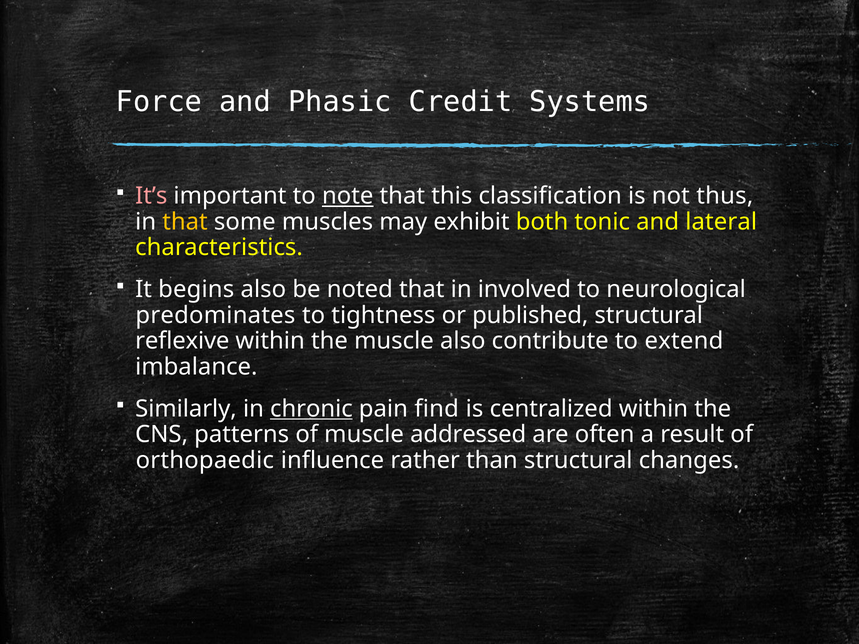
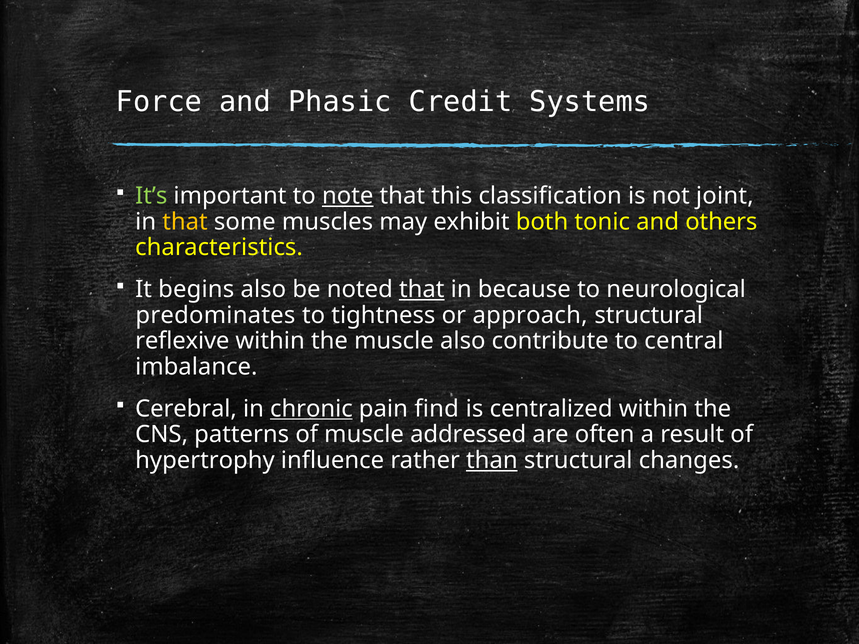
It’s colour: pink -> light green (151, 196)
thus: thus -> joint (725, 196)
lateral: lateral -> others (721, 222)
that underline: none -> present (422, 290)
involved: involved -> because (524, 290)
published: published -> approach (530, 315)
extend: extend -> central (684, 341)
Similarly: Similarly -> Cerebral (186, 409)
orthopaedic: orthopaedic -> hypertrophy (205, 460)
than underline: none -> present (492, 460)
